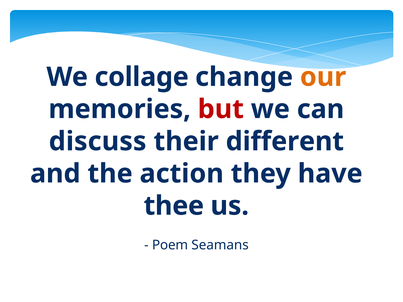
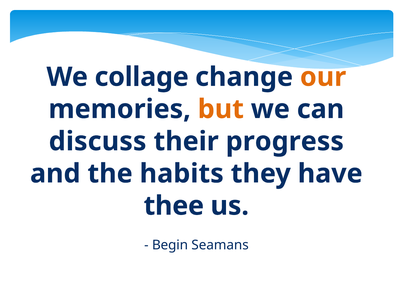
but colour: red -> orange (221, 109)
different: different -> progress (285, 142)
action: action -> habits (182, 174)
Poem: Poem -> Begin (170, 245)
